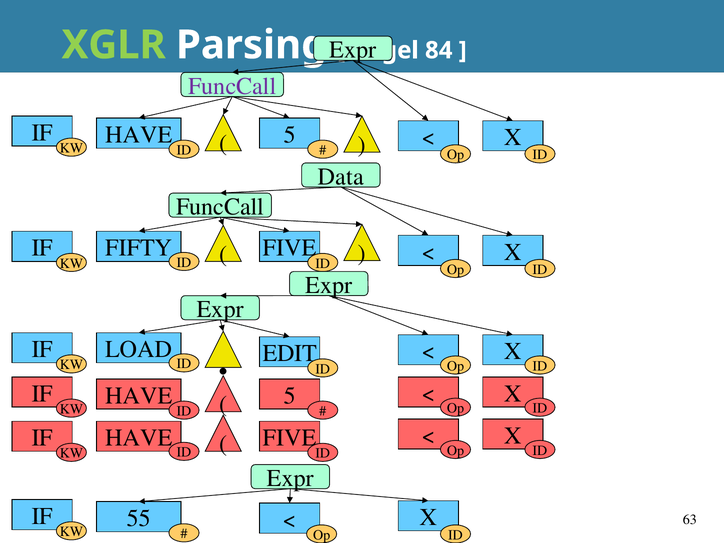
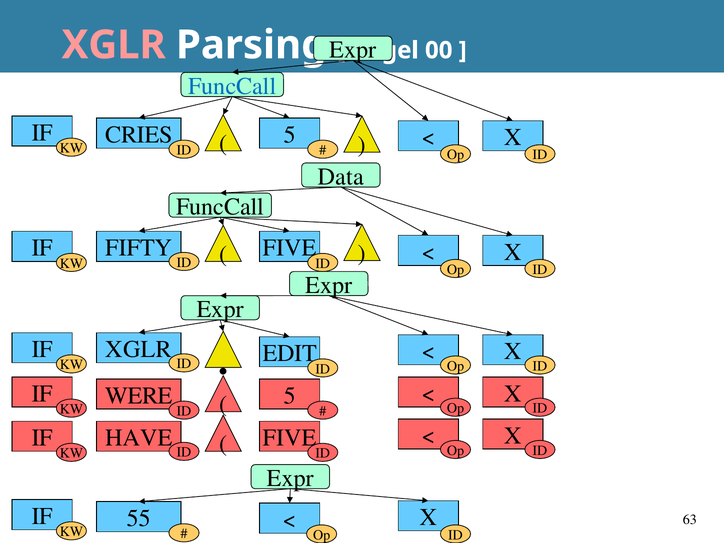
XGLR colour: light green -> pink (114, 45)
84: 84 -> 00 (439, 50)
FuncCall colour: purple -> blue (232, 86)
HAVE: HAVE -> CRIES (139, 135)
LOAD: LOAD -> XGLR (139, 349)
HAVE: HAVE -> WERE (139, 396)
